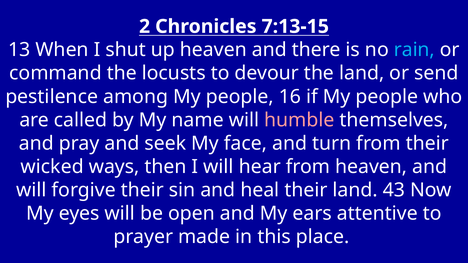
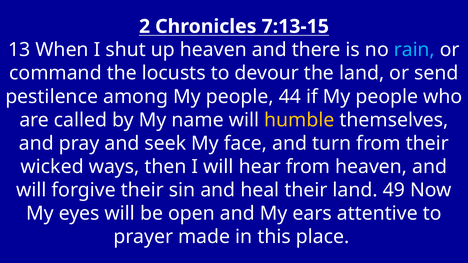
16: 16 -> 44 (290, 97)
humble colour: pink -> yellow (299, 120)
43: 43 -> 49 (394, 190)
